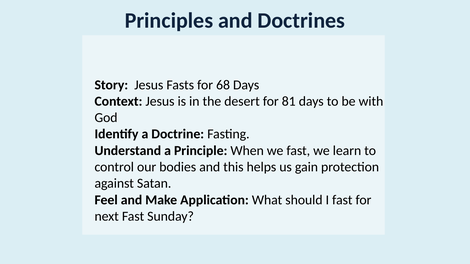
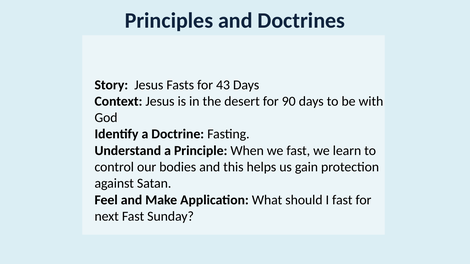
68: 68 -> 43 (223, 85)
81: 81 -> 90 (289, 101)
